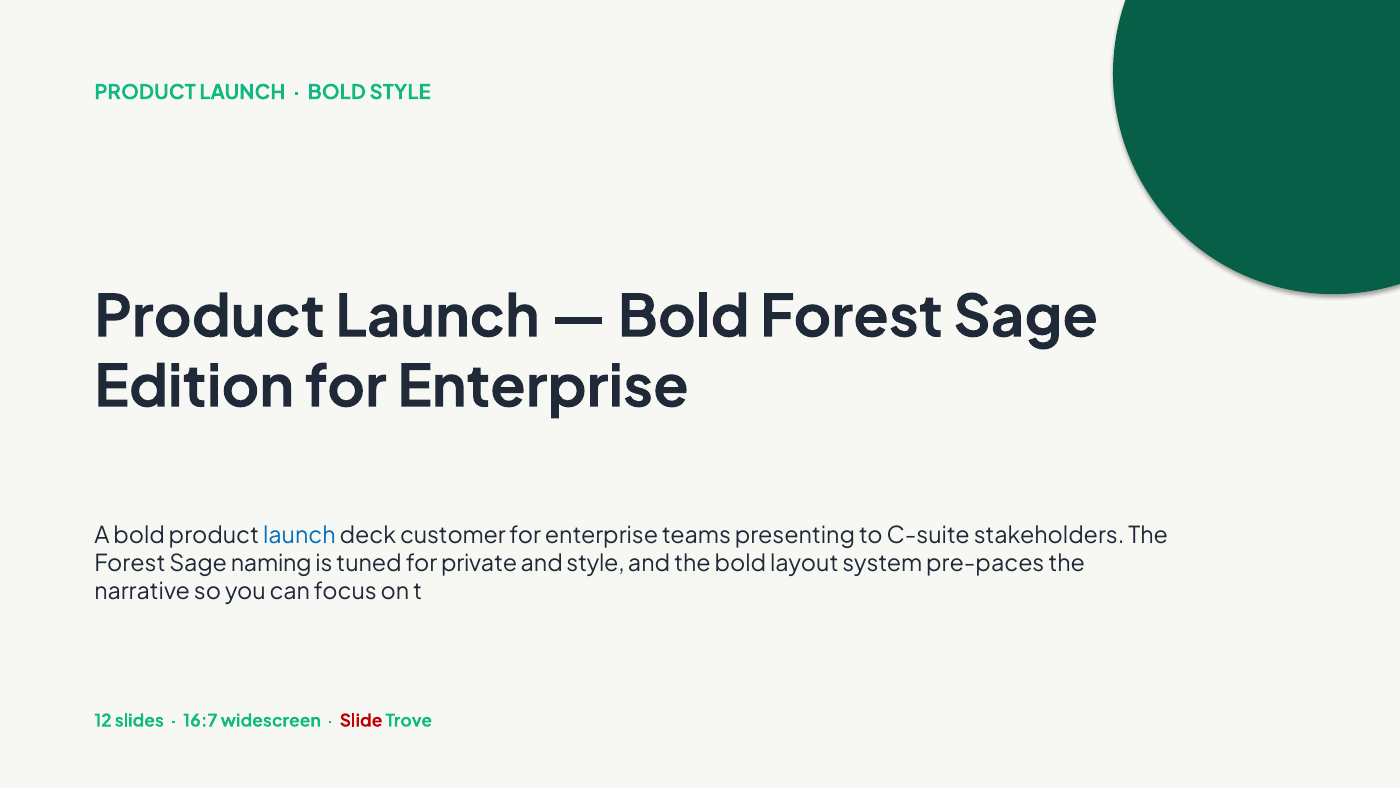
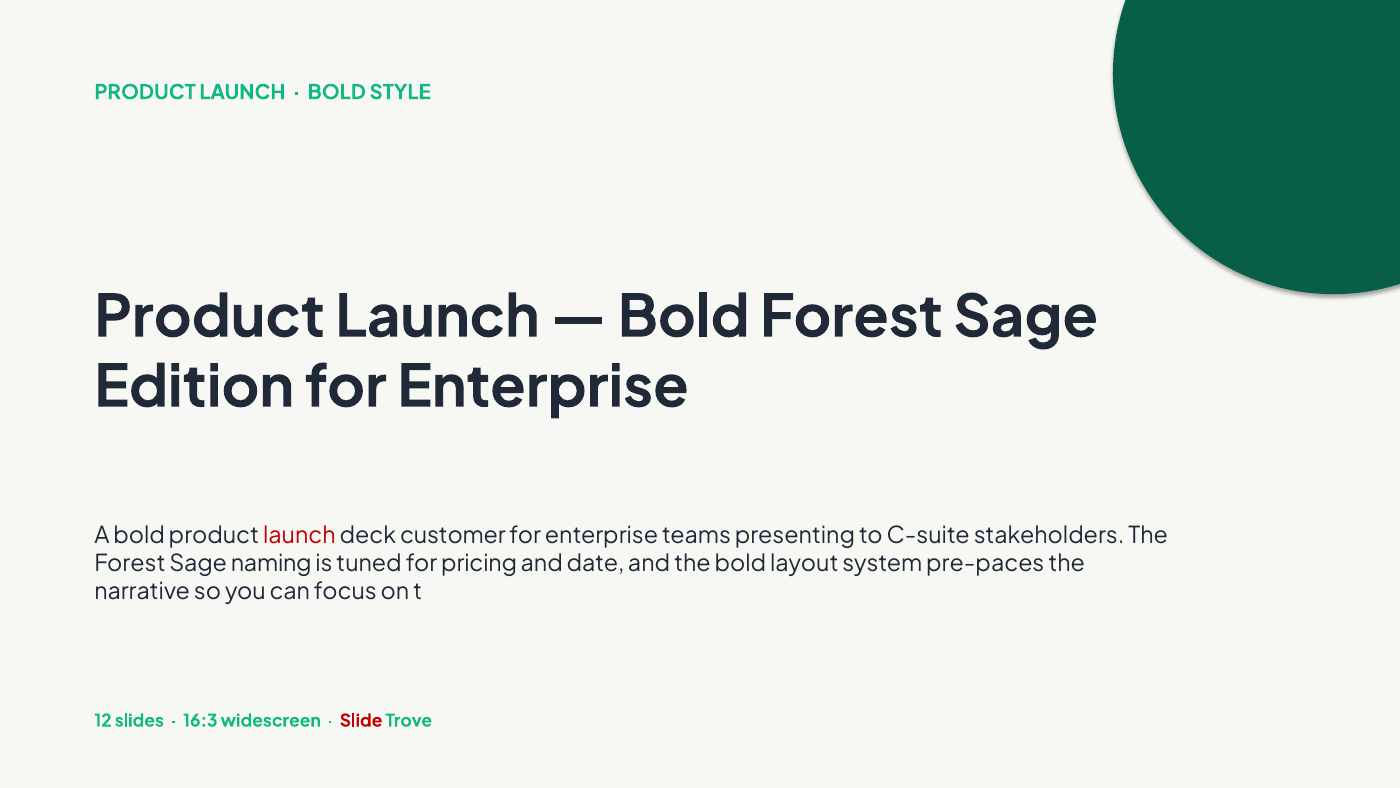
launch colour: blue -> red (299, 535)
private: private -> pricing (479, 563)
and style: style -> date (596, 563)
16:7: 16:7 -> 16:3 (200, 720)
